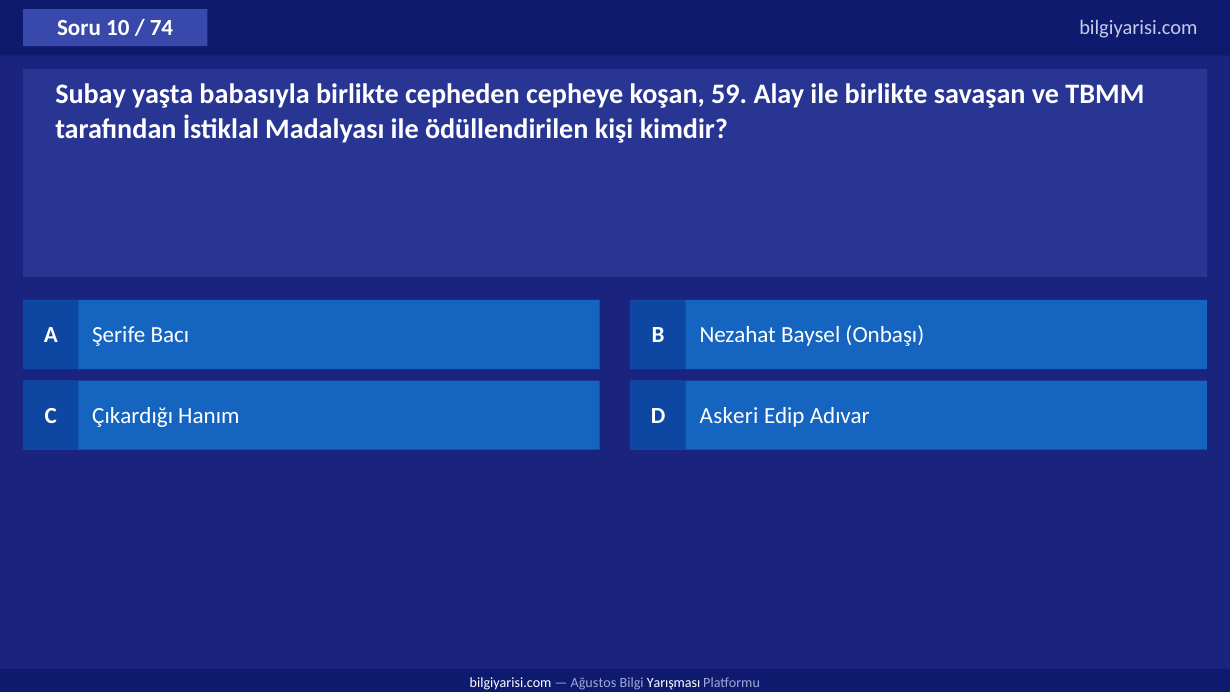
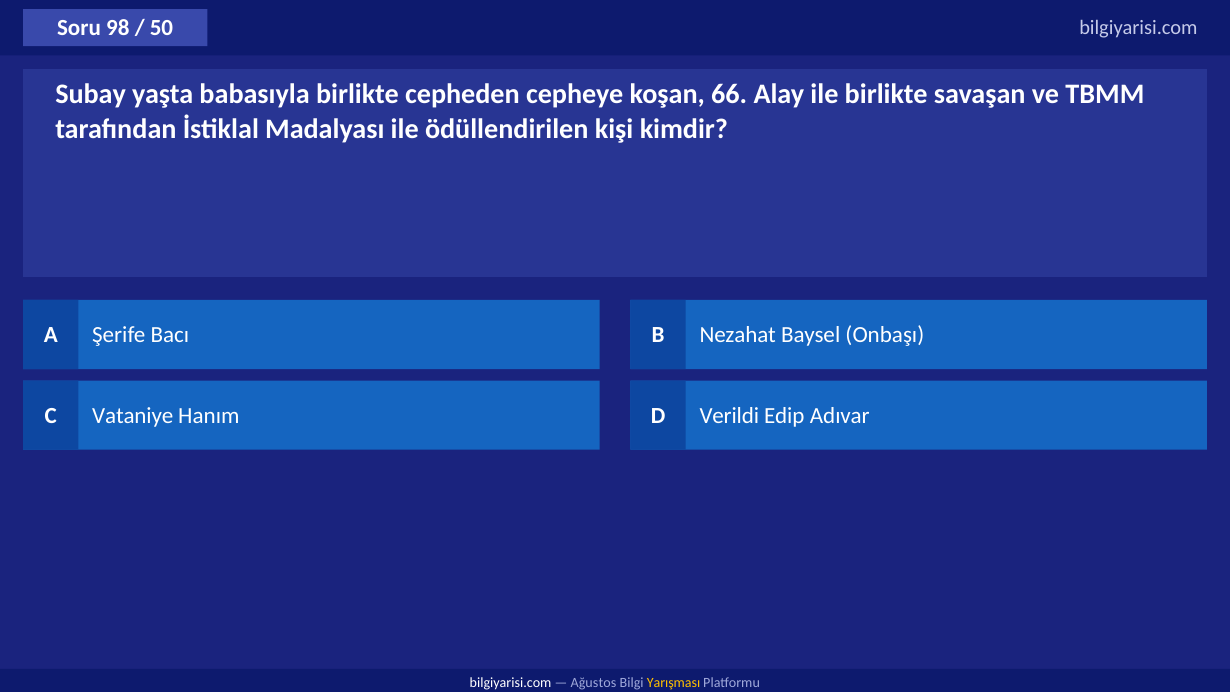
10: 10 -> 98 (118, 28)
74: 74 -> 50 (161, 28)
59: 59 -> 66 (729, 95)
Çıkardığı: Çıkardığı -> Vataniye (133, 415)
Askeri: Askeri -> Verildi (729, 415)
Yarışması colour: white -> yellow (674, 682)
